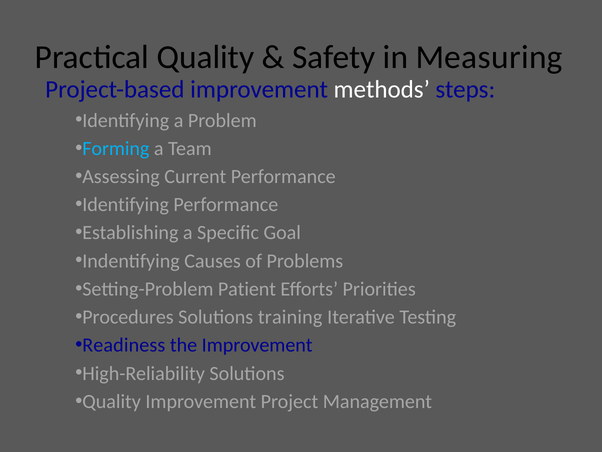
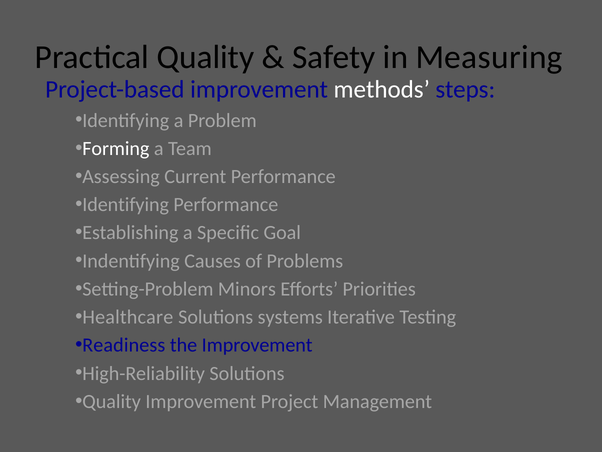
Forming colour: light blue -> white (116, 148)
Patient: Patient -> Minors (247, 289)
Procedures: Procedures -> Healthcare (128, 317)
training: training -> systems (290, 317)
